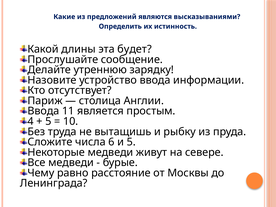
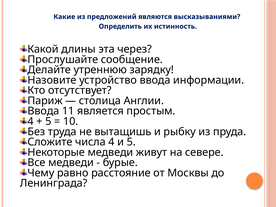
будет: будет -> через (135, 49)
числа 6: 6 -> 4 (111, 142)
